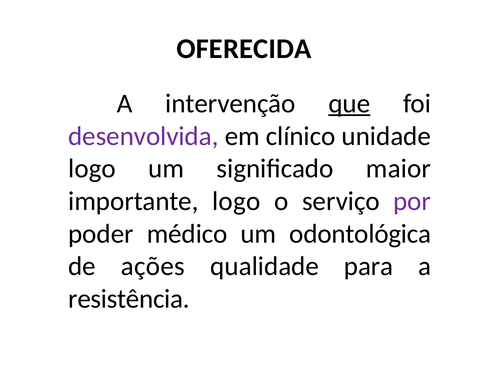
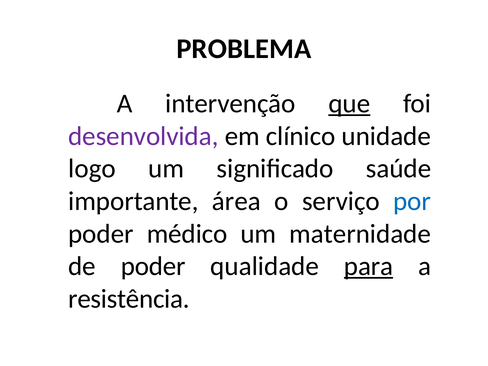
OFERECIDA: OFERECIDA -> PROBLEMA (244, 49)
maior: maior -> saúde (399, 169)
importante logo: logo -> área (236, 201)
por colour: purple -> blue (412, 201)
odontológica: odontológica -> maternidade (360, 234)
de ações: ações -> poder (153, 266)
para underline: none -> present (369, 266)
